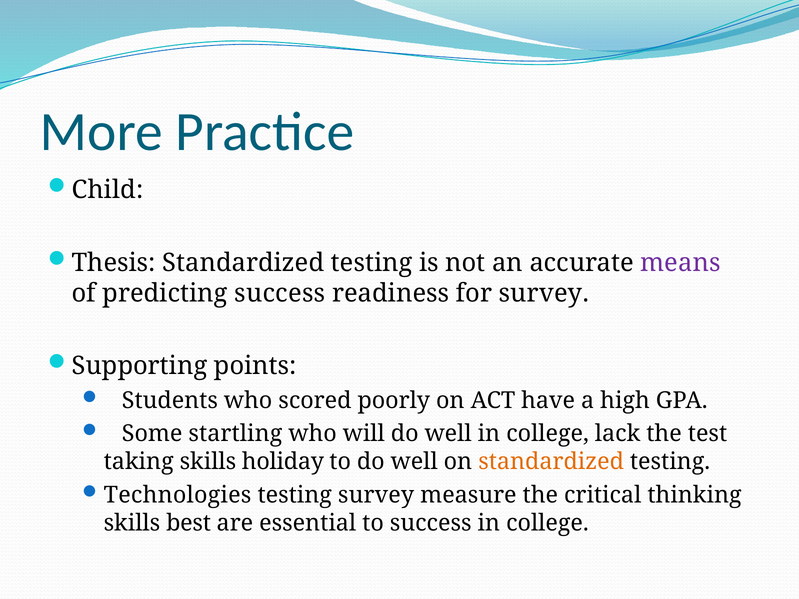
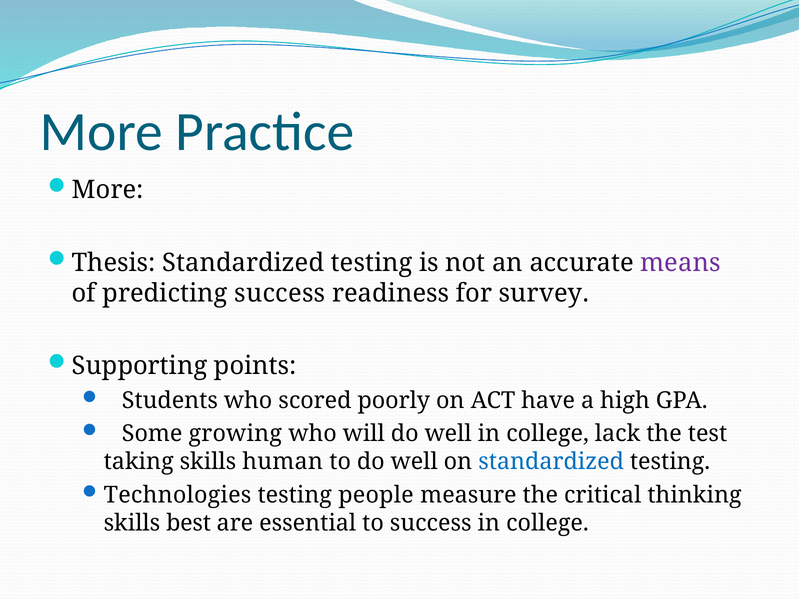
Child: Child -> More (108, 190)
startling: startling -> growing (235, 434)
holiday: holiday -> human (283, 462)
standardized colour: orange -> blue (551, 462)
testing survey: survey -> people (376, 495)
